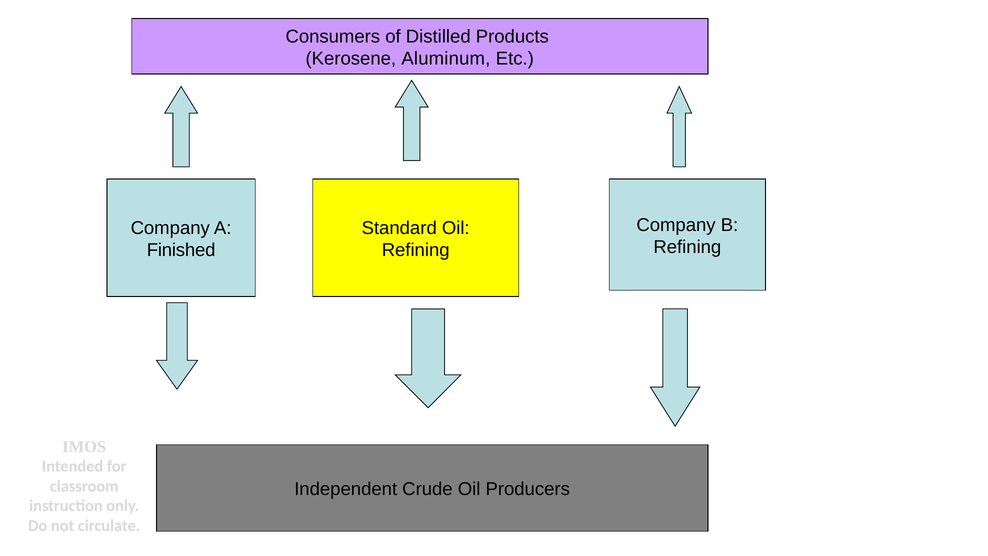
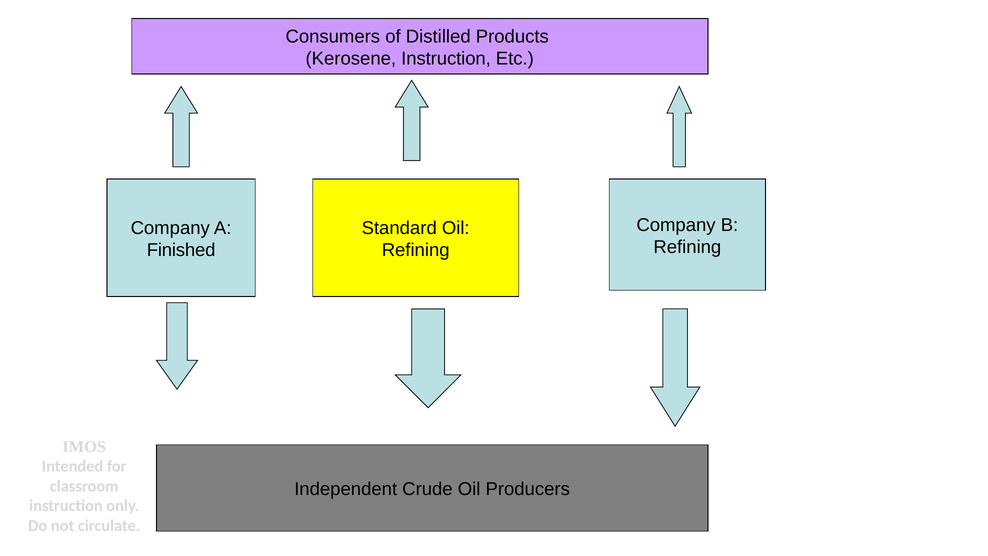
Kerosene Aluminum: Aluminum -> Instruction (446, 59)
